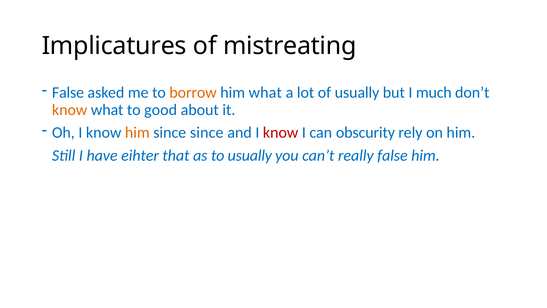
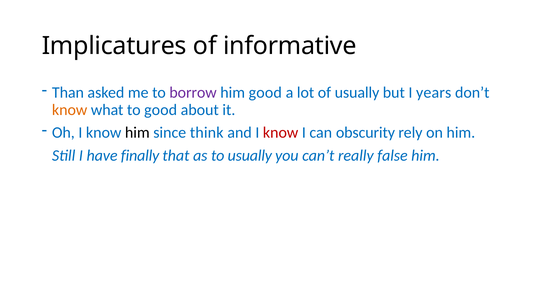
mistreating: mistreating -> informative (290, 46)
False: False -> Than (68, 92)
borrow colour: orange -> purple (193, 92)
him what: what -> good (265, 92)
much: much -> years (434, 92)
him colour: orange -> black (137, 133)
since since: since -> think (207, 133)
eihter: eihter -> finally (140, 155)
